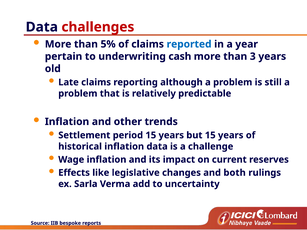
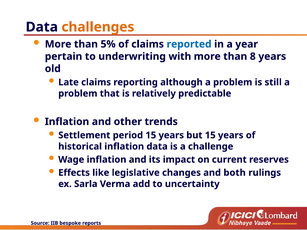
challenges colour: red -> orange (98, 27)
cash: cash -> with (180, 56)
3: 3 -> 8 (253, 56)
